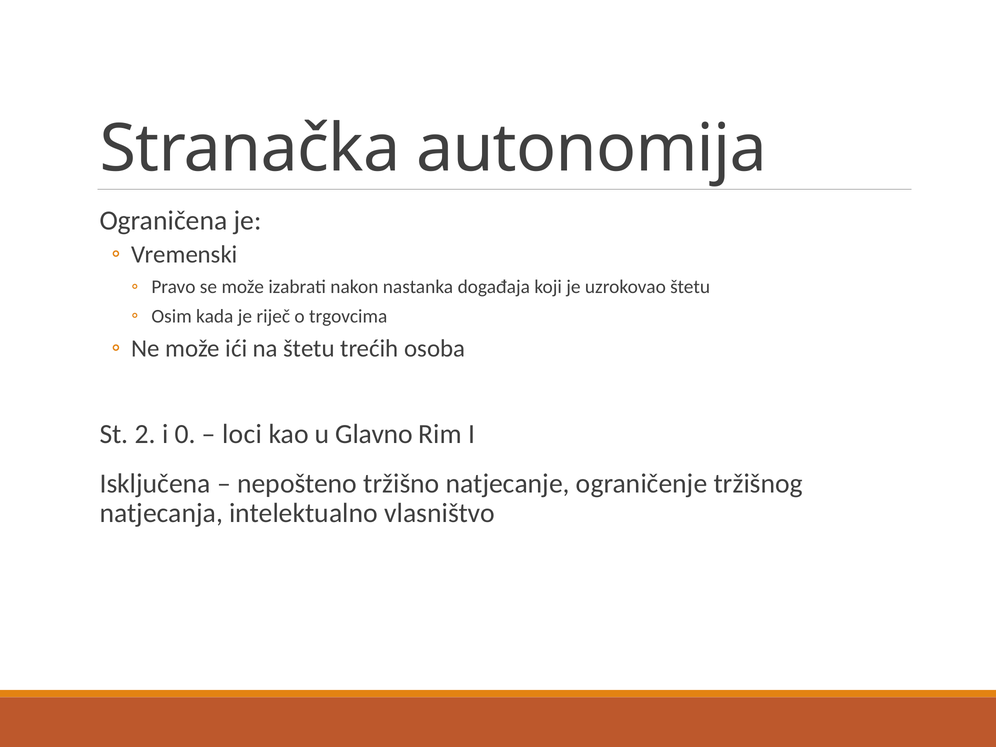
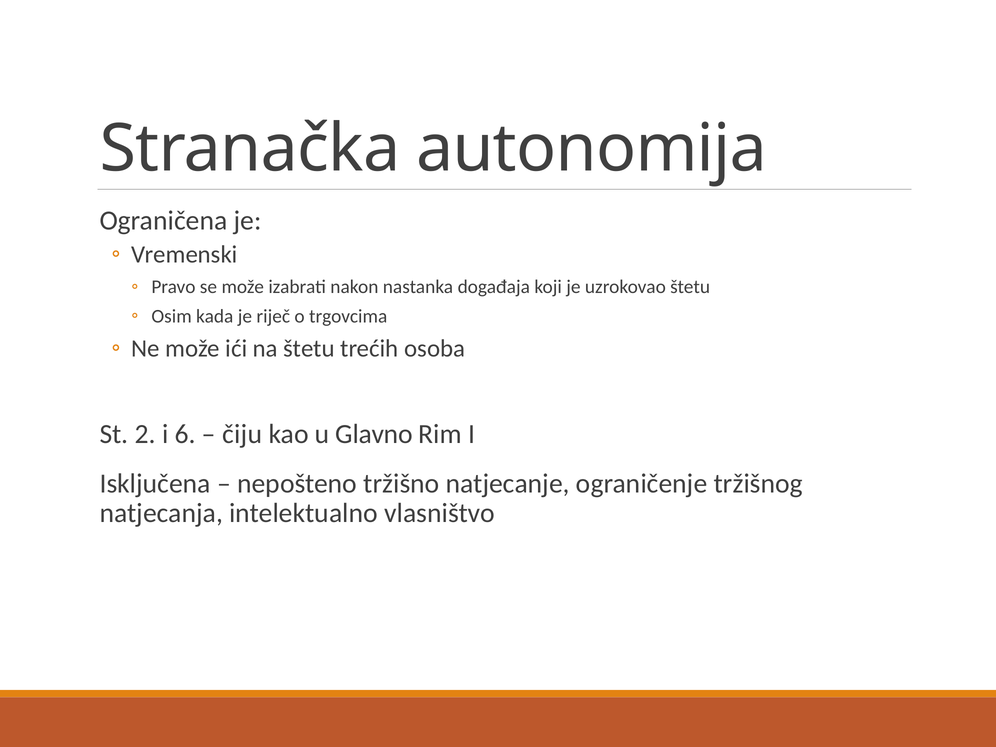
0: 0 -> 6 (185, 434)
loci: loci -> čiju (242, 434)
